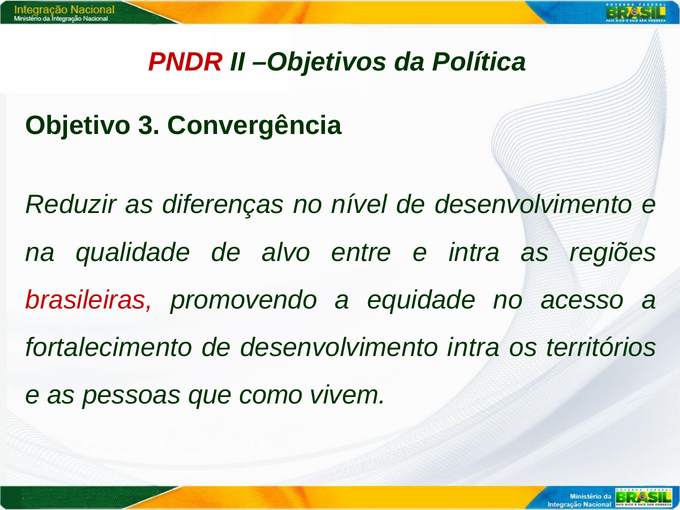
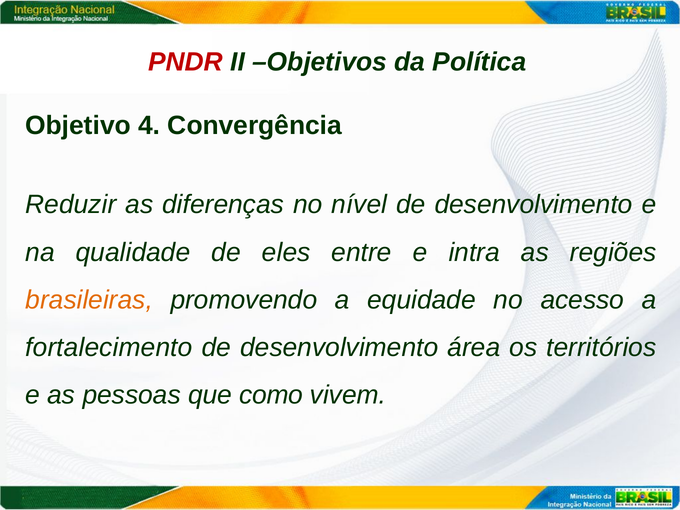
3: 3 -> 4 (149, 125)
alvo: alvo -> eles (286, 252)
brasileiras colour: red -> orange (89, 300)
desenvolvimento intra: intra -> área (474, 348)
